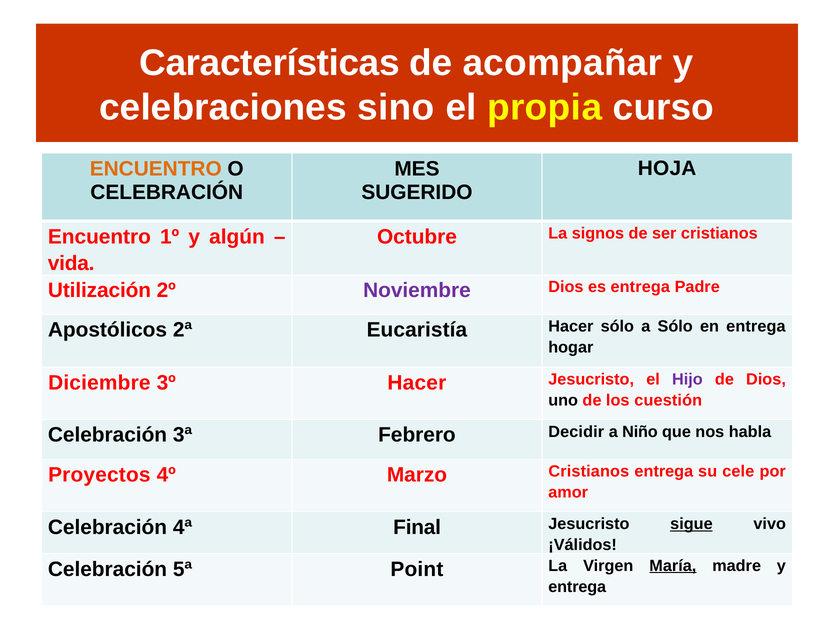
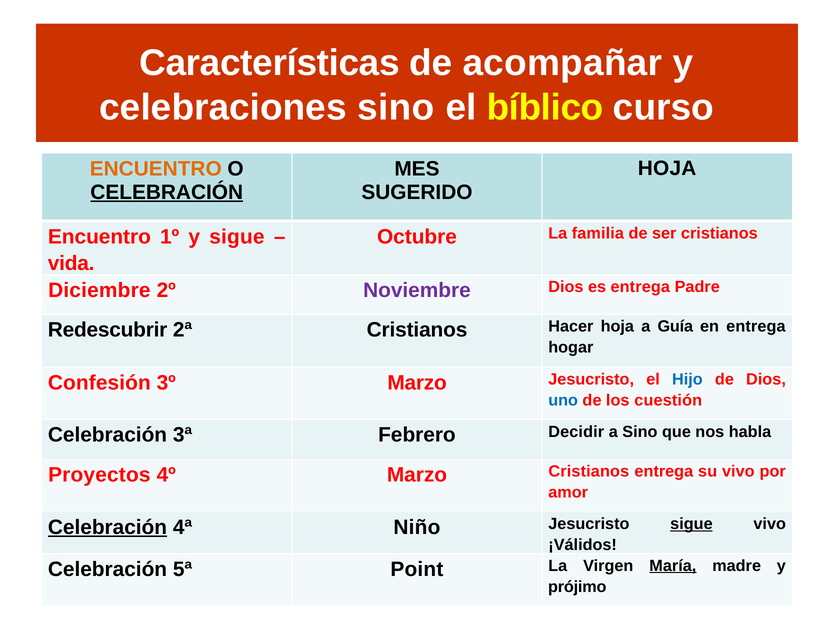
propia: propia -> bíblico (545, 108)
CELEBRACIÓN underline: none -> present (167, 192)
y algún: algún -> sigue (237, 237)
signos: signos -> familia (598, 233)
Utilización: Utilización -> Diciembre (99, 291)
Apostólicos: Apostólicos -> Redescubrir (108, 330)
2ª Eucaristía: Eucaristía -> Cristianos (417, 330)
Hacer sólo: sólo -> hoja (617, 327)
a Sólo: Sólo -> Guía (675, 327)
Diciembre: Diciembre -> Confesión (99, 383)
3º Hacer: Hacer -> Marzo (417, 383)
Hijo colour: purple -> blue (687, 380)
uno colour: black -> blue (563, 400)
a Niño: Niño -> Sino (640, 432)
su cele: cele -> vivo (738, 472)
Celebración underline: none -> present (107, 528)
Final: Final -> Niño (417, 528)
entrega: entrega -> prójimo (577, 587)
